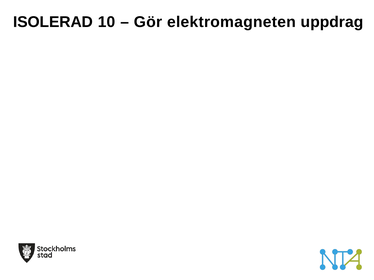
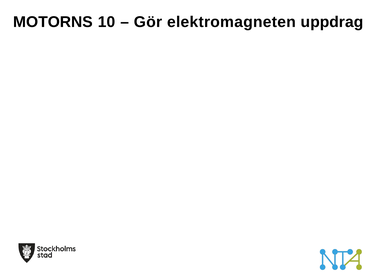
ISOLERAD: ISOLERAD -> MOTORNS (53, 22)
